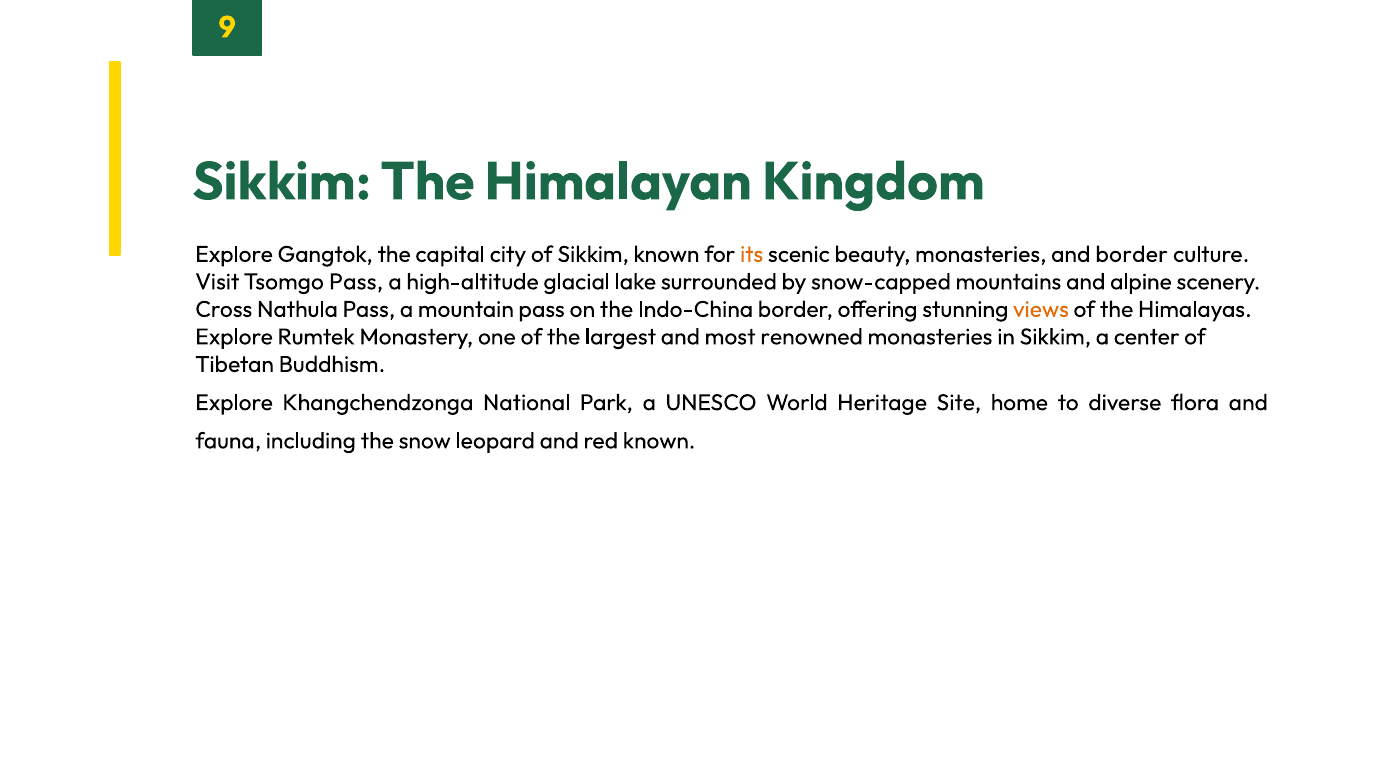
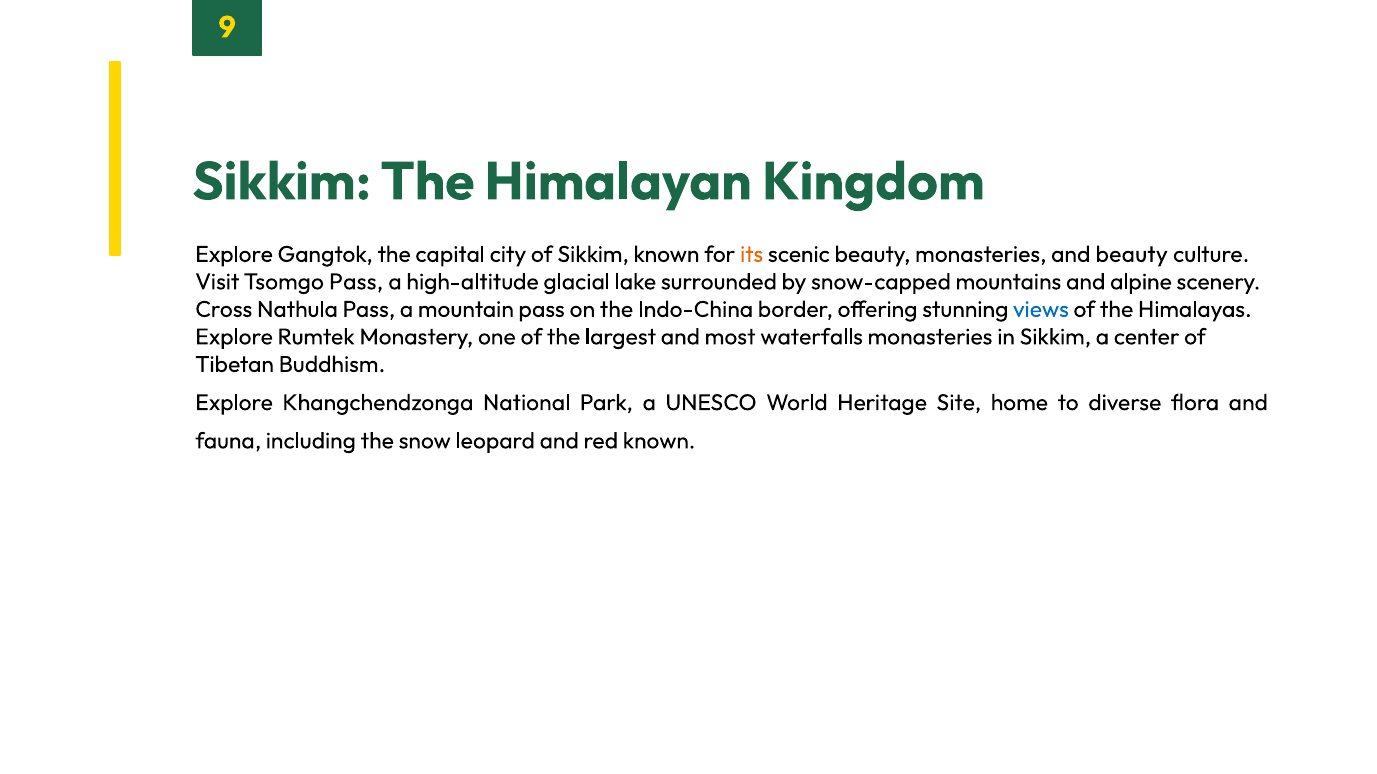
and border: border -> beauty (1132, 254)
views colour: orange -> blue (1041, 310)
renowned: renowned -> waterfalls (812, 337)
